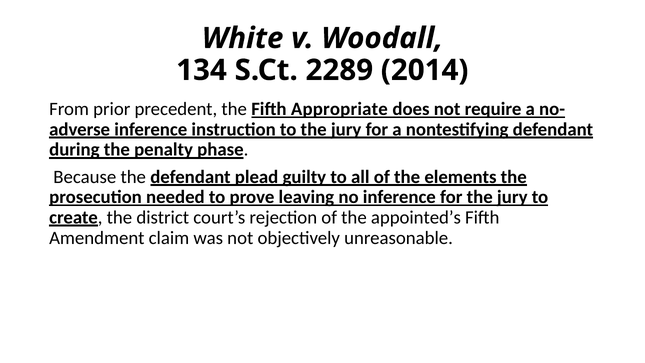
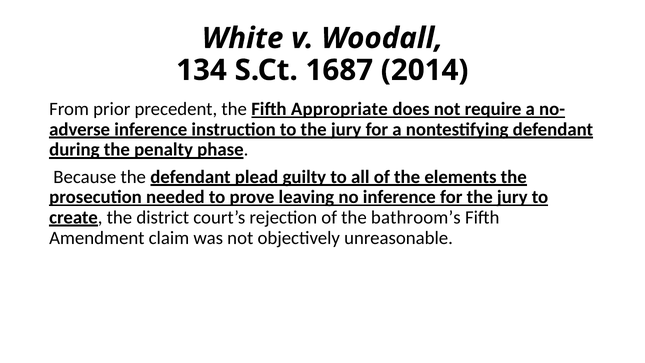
2289: 2289 -> 1687 (339, 70)
appointed’s: appointed’s -> bathroom’s (416, 217)
